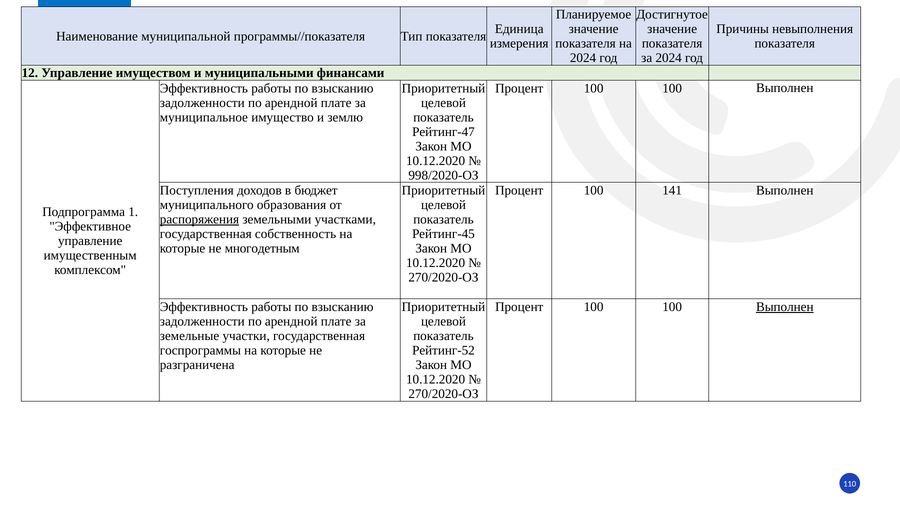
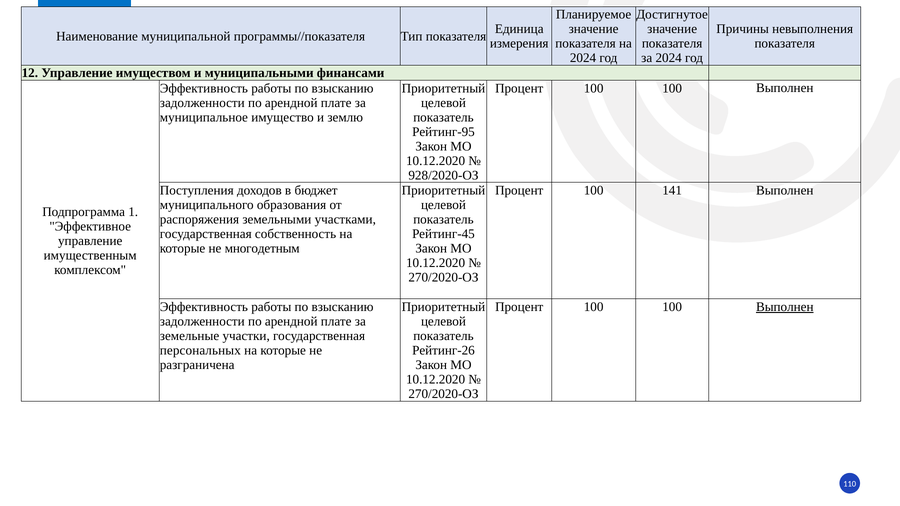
Рейтинг-47: Рейтинг-47 -> Рейтинг-95 (443, 132)
998/2020-ОЗ: 998/2020-ОЗ -> 928/2020-ОЗ (443, 175)
распоряжения underline: present -> none (199, 220)
госпрограммы: госпрограммы -> персональных (200, 351)
Рейтинг-52: Рейтинг-52 -> Рейтинг-26 (443, 351)
